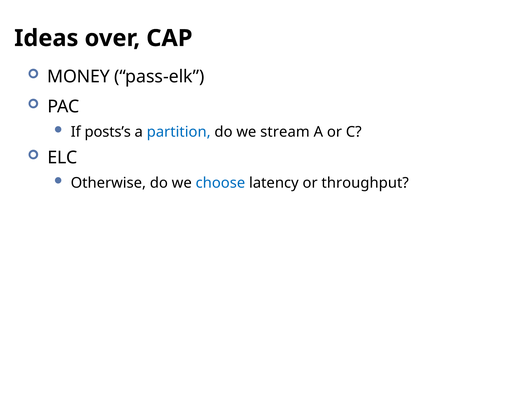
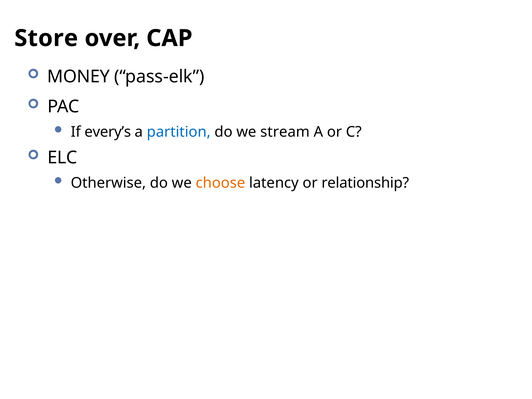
Ideas: Ideas -> Store (46, 38)
posts’s: posts’s -> every’s (108, 132)
choose colour: blue -> orange (220, 183)
throughput: throughput -> relationship (365, 183)
